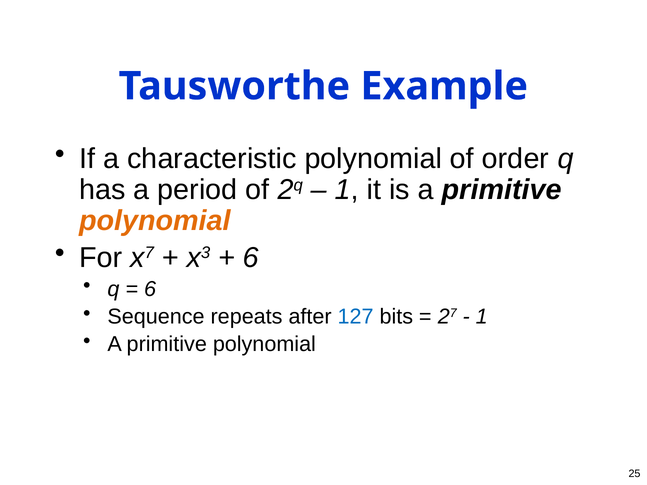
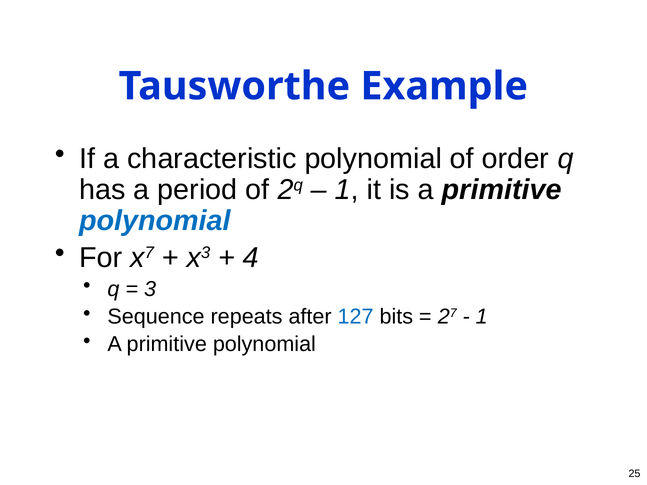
polynomial colour: orange -> blue (155, 221)
6: 6 -> 4 (251, 258)
6: 6 -> 3 (150, 289)
